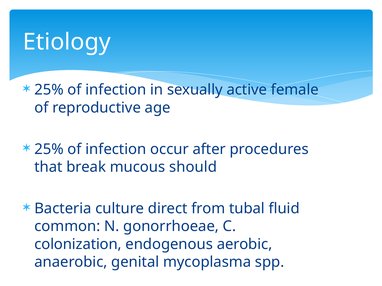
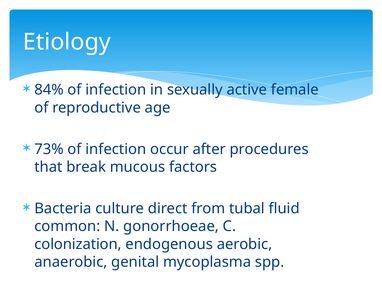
25%: 25% -> 84% (49, 90)
25%: 25% -> 73% (49, 149)
should: should -> factors (193, 167)
